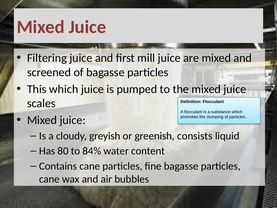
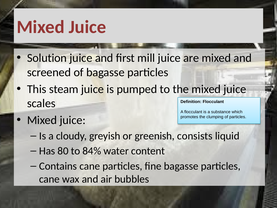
Filtering: Filtering -> Solution (47, 58)
This which: which -> steam (64, 89)
